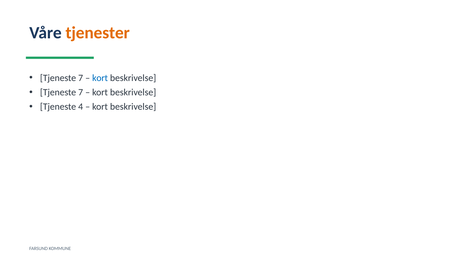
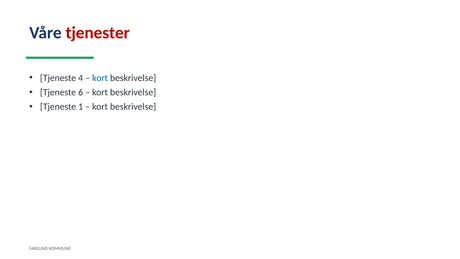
tjenester colour: orange -> red (98, 33)
7: 7 -> 4 (81, 78)
7: 7 -> 6 (81, 92)
4: 4 -> 1 (81, 107)
